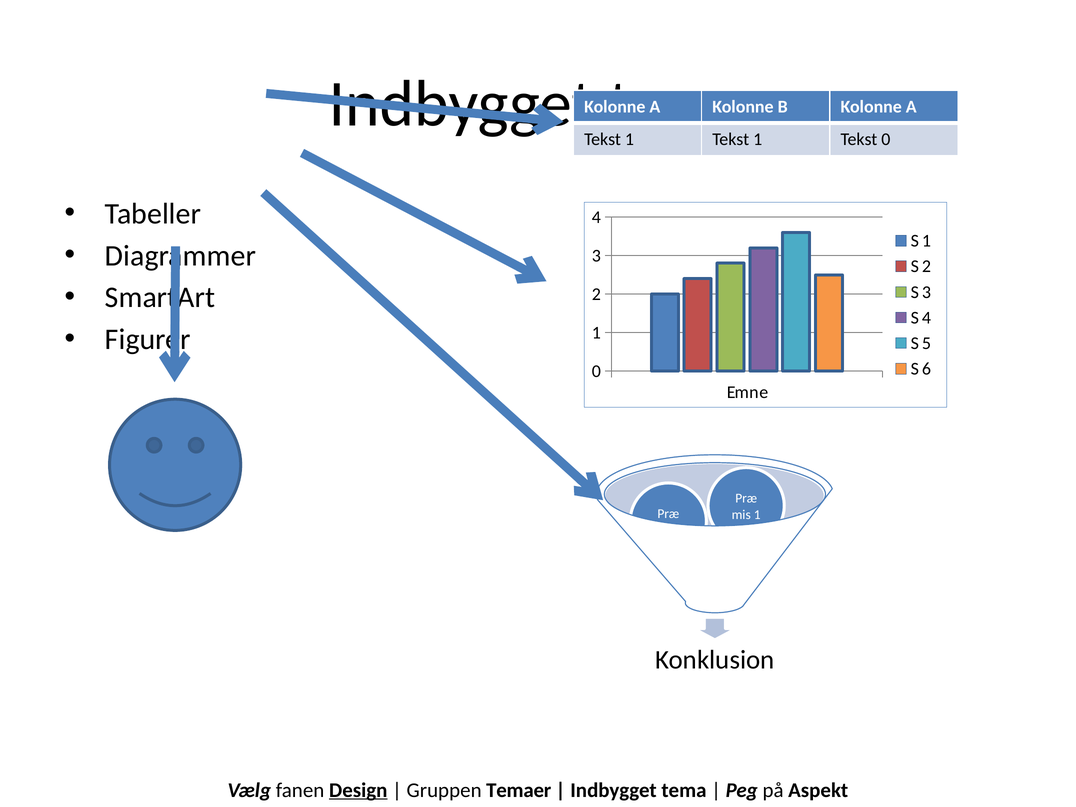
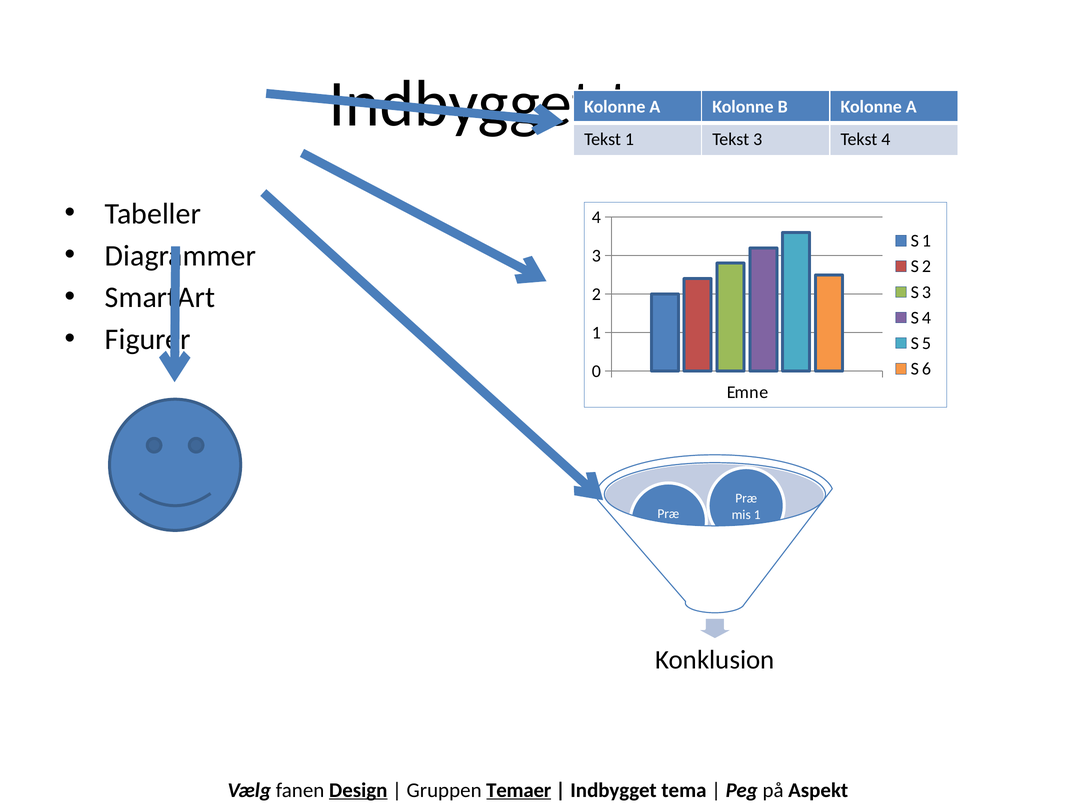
1: 1 -> 3 (758, 139)
Tekst 0: 0 -> 4 (886, 139)
Temaer underline: none -> present (519, 790)
